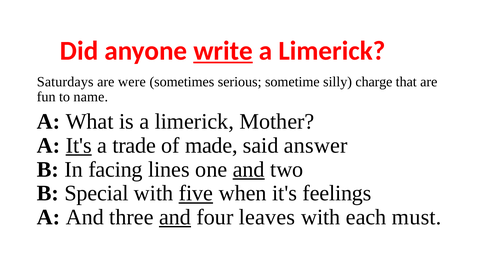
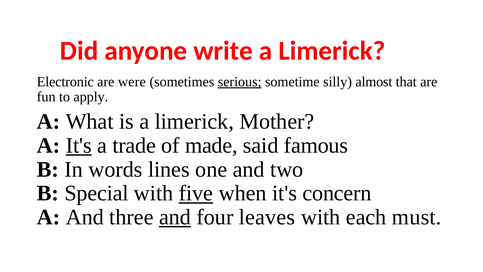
write underline: present -> none (223, 51)
Saturdays: Saturdays -> Electronic (65, 82)
serious underline: none -> present (240, 82)
charge: charge -> almost (374, 82)
name: name -> apply (91, 97)
answer: answer -> famous (316, 145)
facing: facing -> words (115, 169)
and underline: present -> none (249, 169)
feelings: feelings -> concern (337, 193)
